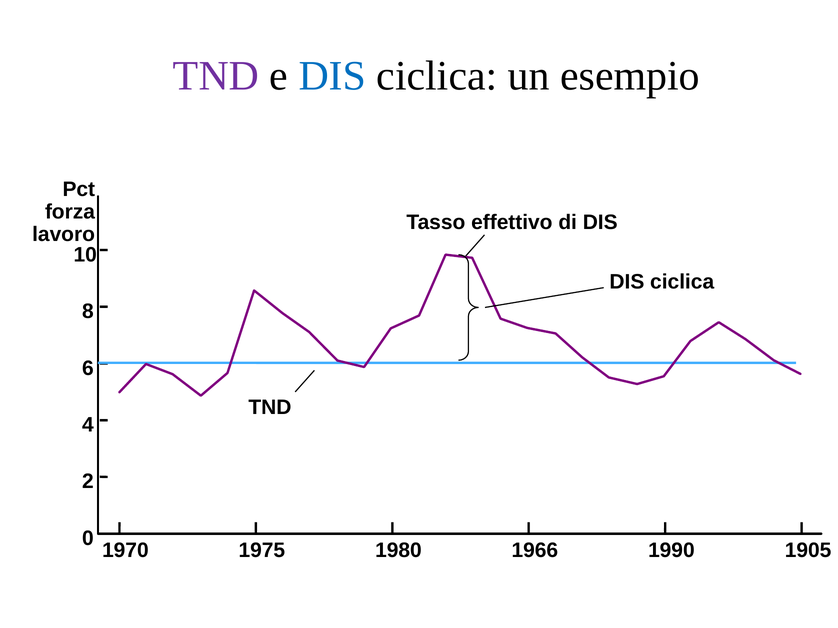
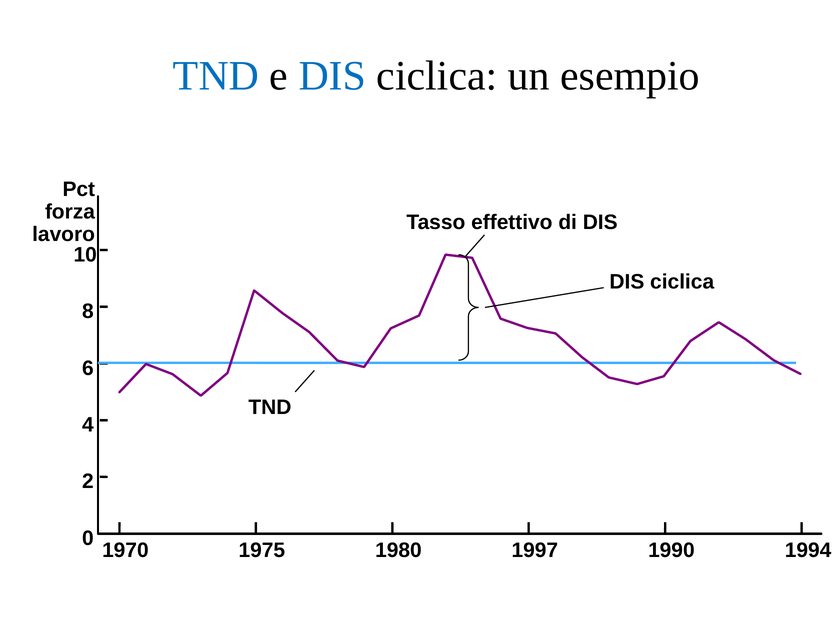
TND colour: purple -> blue (216, 76)
1966: 1966 -> 1997 (535, 551)
1905: 1905 -> 1994 (808, 551)
